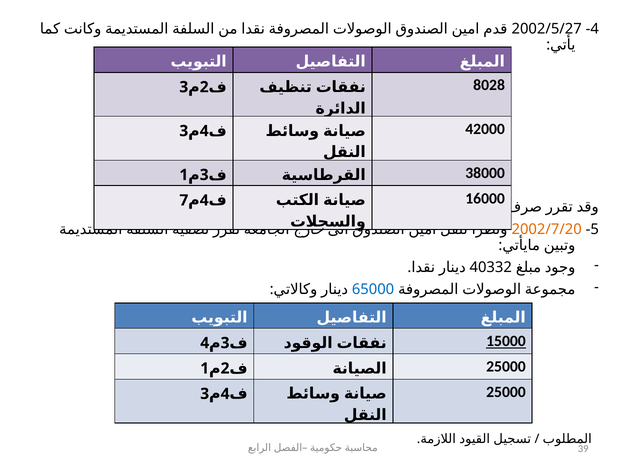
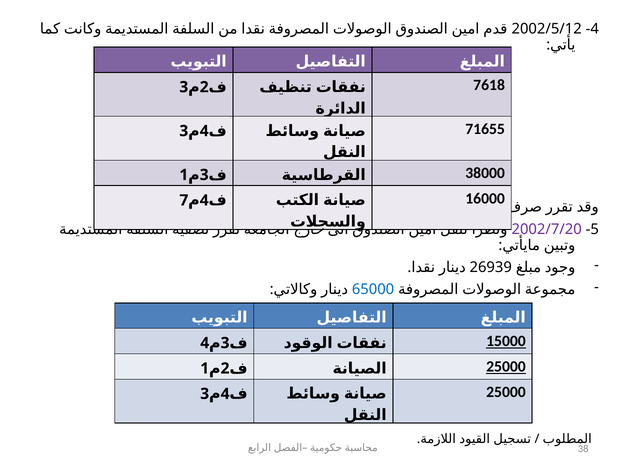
2002/5/27: 2002/5/27 -> 2002/5/12 (547, 29)
8028: 8028 -> 7618 (489, 85)
42000: 42000 -> 71655 (485, 129)
2002/7/20 colour: orange -> purple (547, 229)
40332: 40332 -> 26939 (491, 267)
25000 underline: none -> present (506, 366)
39: 39 -> 38 (583, 448)
